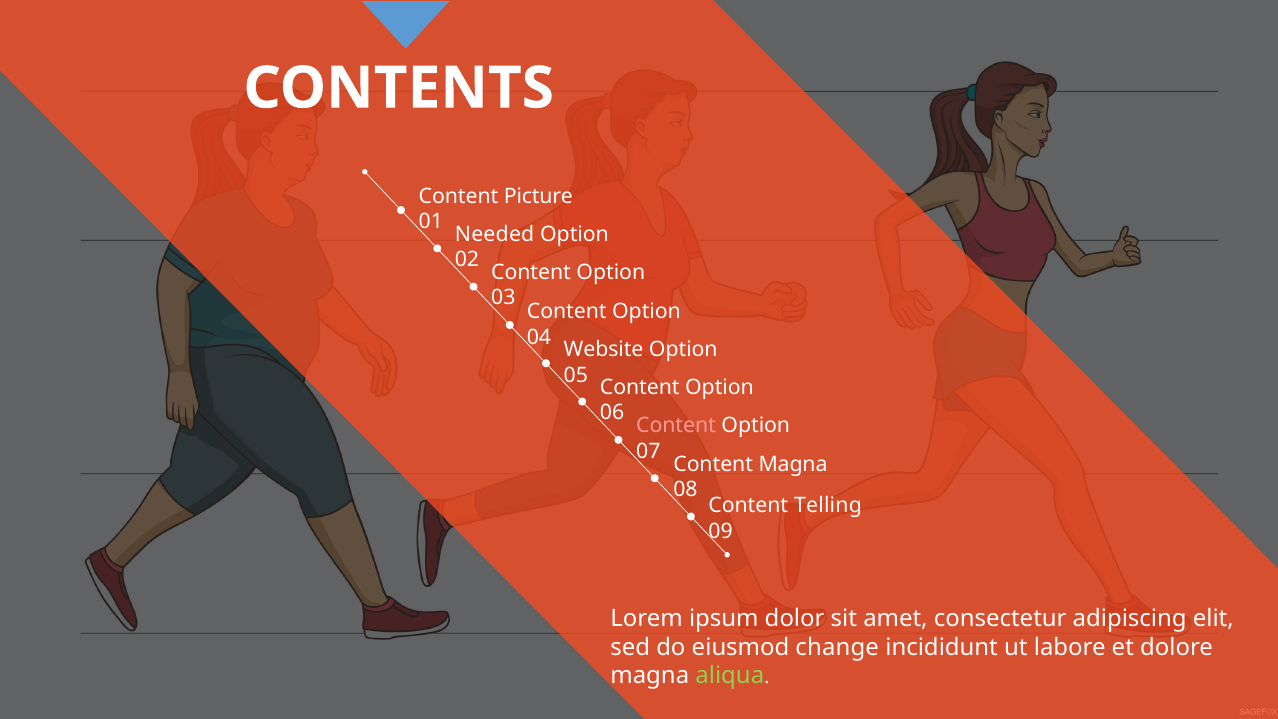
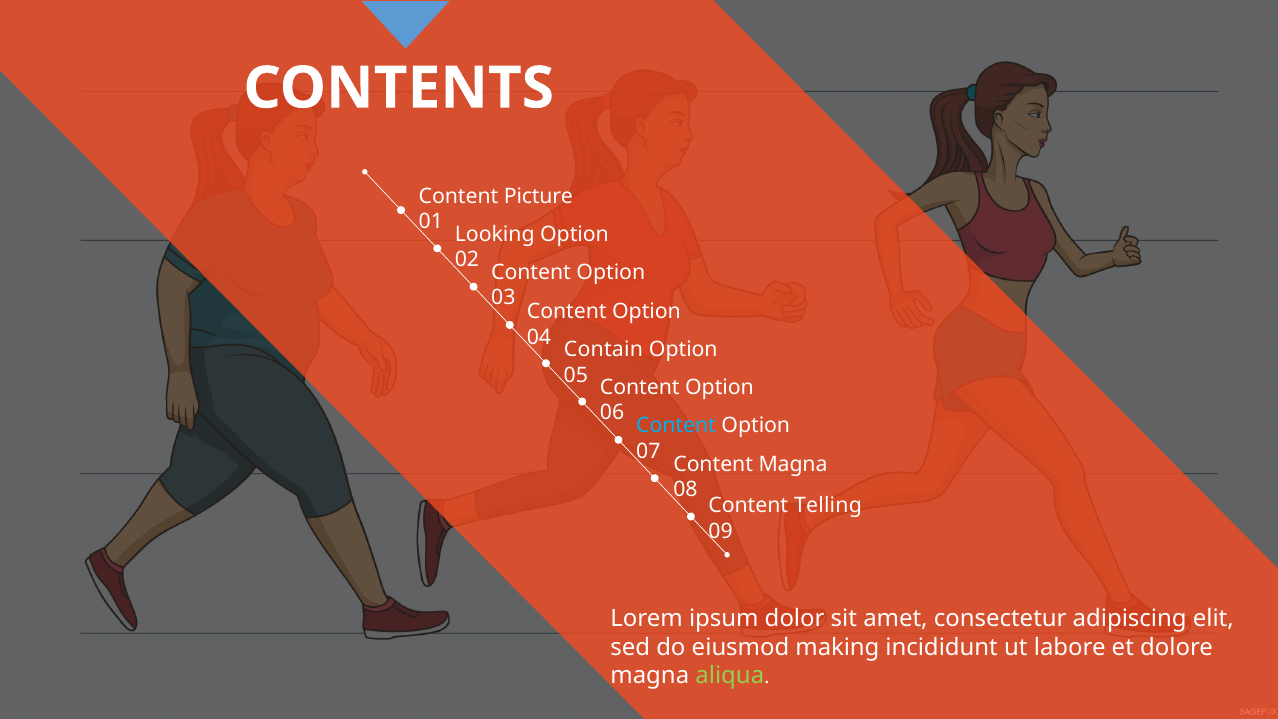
Needed: Needed -> Looking (495, 234)
Website: Website -> Contain (603, 349)
Content colour: pink -> light blue (676, 426)
change: change -> making (837, 647)
